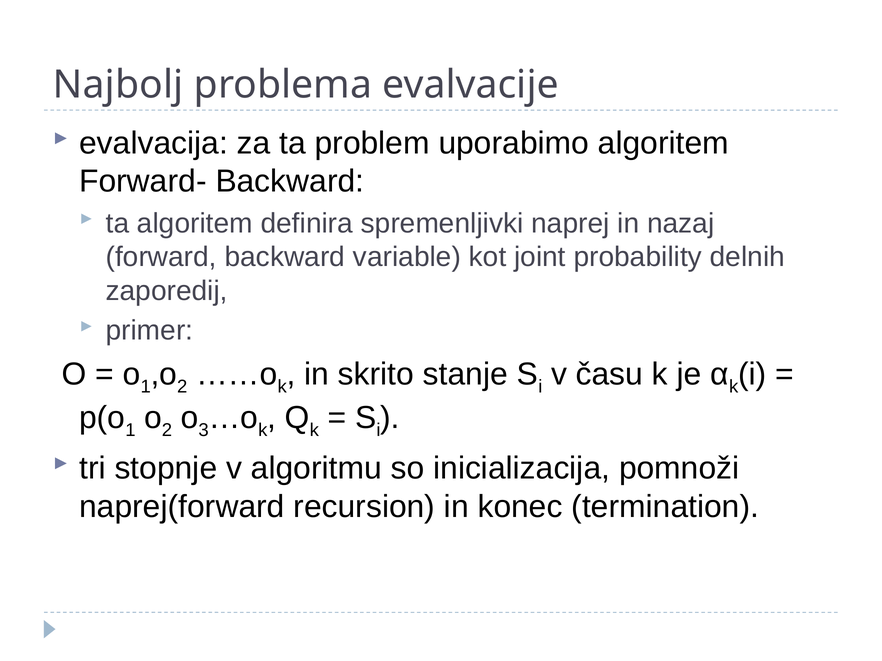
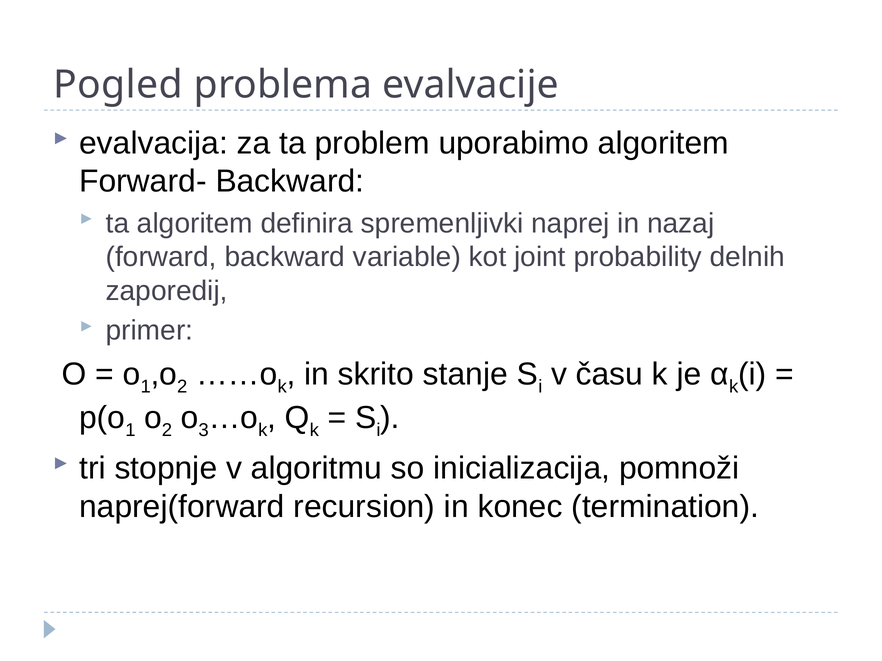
Najbolj: Najbolj -> Pogled (118, 85)
